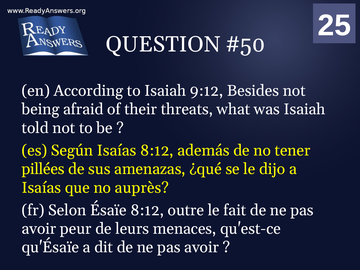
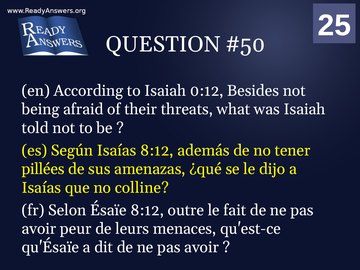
9:12: 9:12 -> 0:12 (207, 91)
auprès: auprès -> colline (142, 188)
